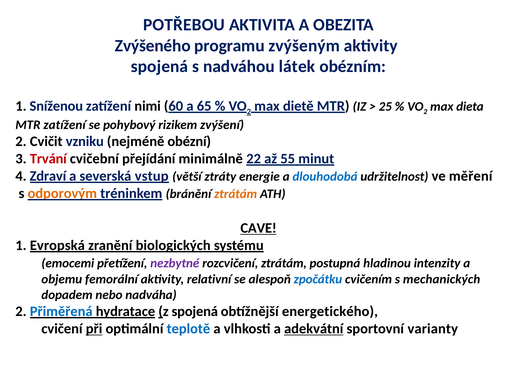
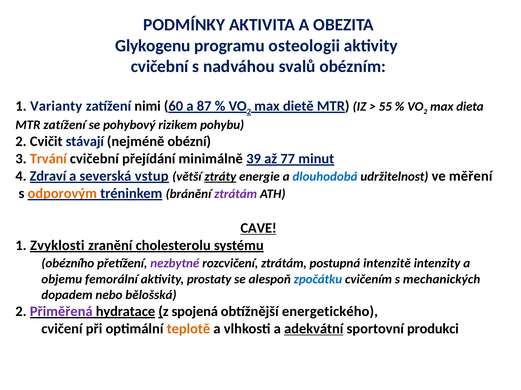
POTŘEBOU: POTŘEBOU -> PODMÍNKY (184, 25)
Zvýšeného: Zvýšeného -> Glykogenu (153, 46)
zvýšeným: zvýšeným -> osteologii (304, 46)
spojená: spojená -> cvičební (160, 67)
látek: látek -> svalů (297, 67)
Sníženou: Sníženou -> Varianty (56, 106)
65: 65 -> 87 (204, 106)
25: 25 -> 55 (385, 107)
zvýšení: zvýšení -> pohybu (222, 125)
vzniku: vzniku -> stávají (85, 142)
Trvání colour: red -> orange (48, 159)
22: 22 -> 39 (254, 159)
55: 55 -> 77 (288, 159)
ztráty underline: none -> present (220, 177)
ztrátám colour: orange -> purple (236, 194)
Evropská: Evropská -> Zvyklosti (57, 246)
biologických: biologických -> cholesterolu (173, 246)
emocemi: emocemi -> obézního (68, 264)
hladinou: hladinou -> intenzitě (387, 264)
relativní: relativní -> prostaty (209, 280)
nadváha: nadváha -> bělošská (151, 295)
Přiměřená colour: blue -> purple (61, 312)
při underline: present -> none (94, 329)
teplotě colour: blue -> orange (188, 329)
varianty: varianty -> produkci (433, 329)
